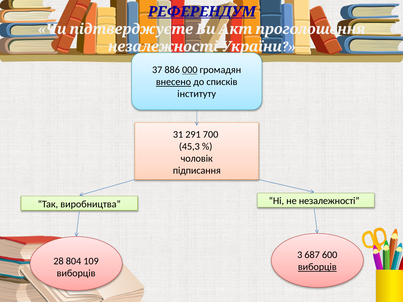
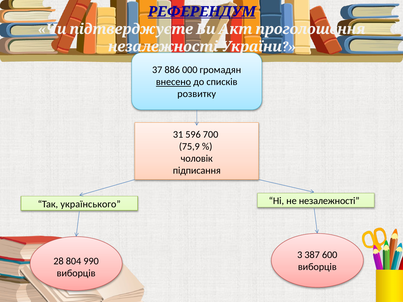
000 underline: present -> none (190, 70)
інституту: інституту -> розвитку (197, 94)
291: 291 -> 596 (193, 134)
45,3: 45,3 -> 75,9 (189, 147)
виробництва: виробництва -> українського (91, 204)
687: 687 -> 387 (312, 255)
109: 109 -> 990 (91, 261)
виборців underline: present -> none (317, 267)
